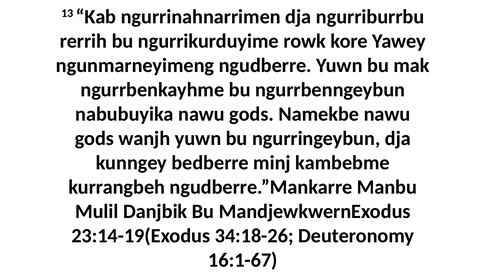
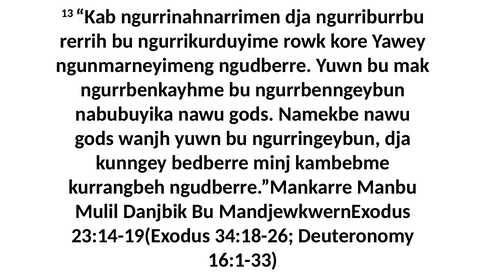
16:1-67: 16:1-67 -> 16:1-33 (243, 260)
